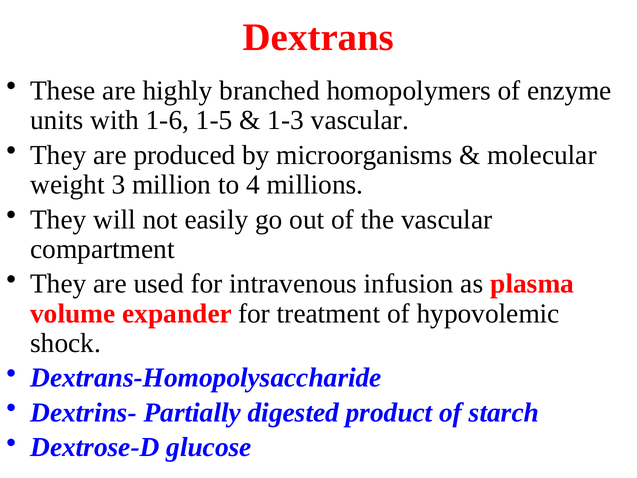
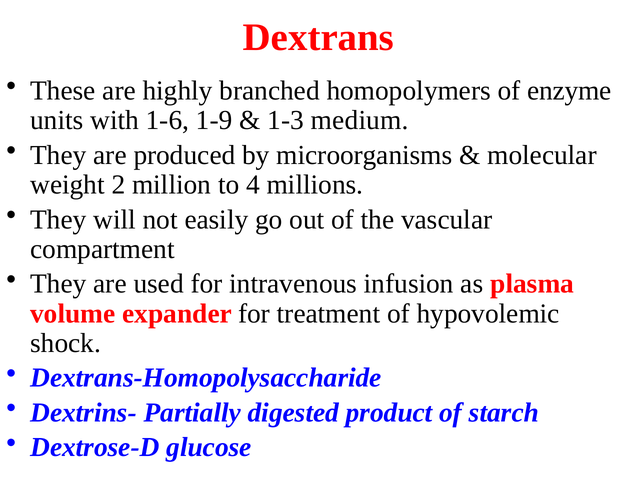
1-5: 1-5 -> 1-9 (214, 120)
1-3 vascular: vascular -> medium (360, 120)
3: 3 -> 2 (118, 185)
